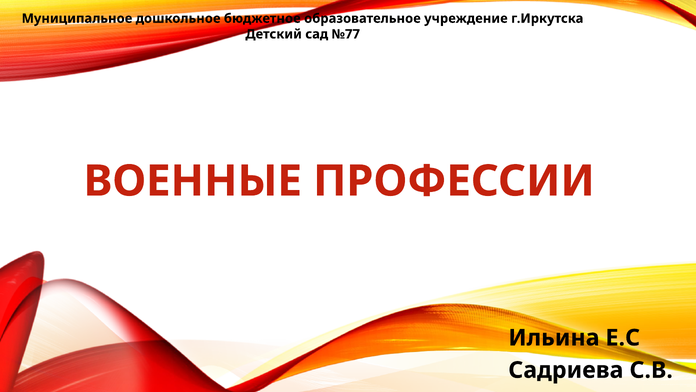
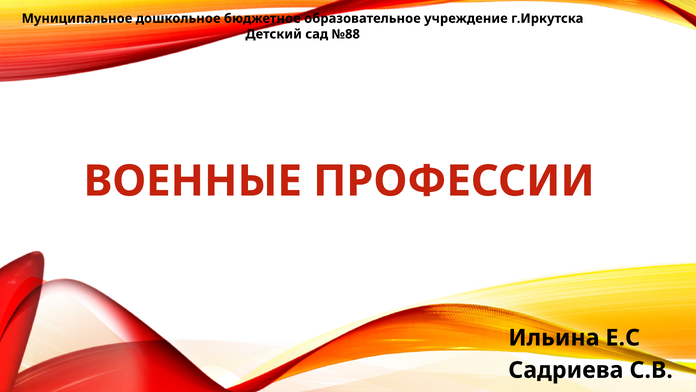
№77: №77 -> №88 (346, 34)
